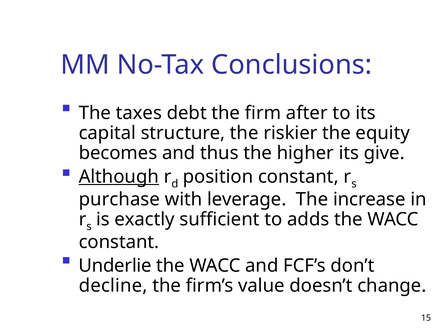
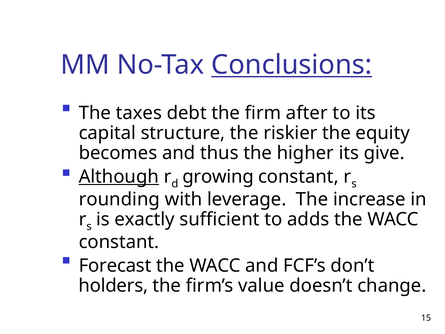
Conclusions underline: none -> present (292, 65)
position: position -> growing (218, 176)
purchase: purchase -> rounding (119, 199)
Underlie: Underlie -> Forecast (115, 265)
decline: decline -> holders (113, 285)
